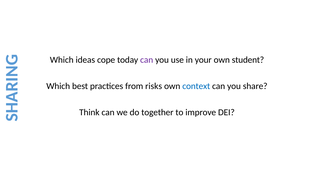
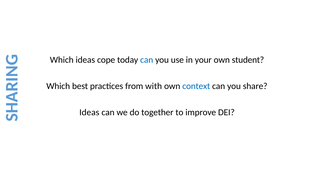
can colour: purple -> blue (147, 60)
risks: risks -> with (154, 86)
Think: Think -> Ideas (89, 113)
